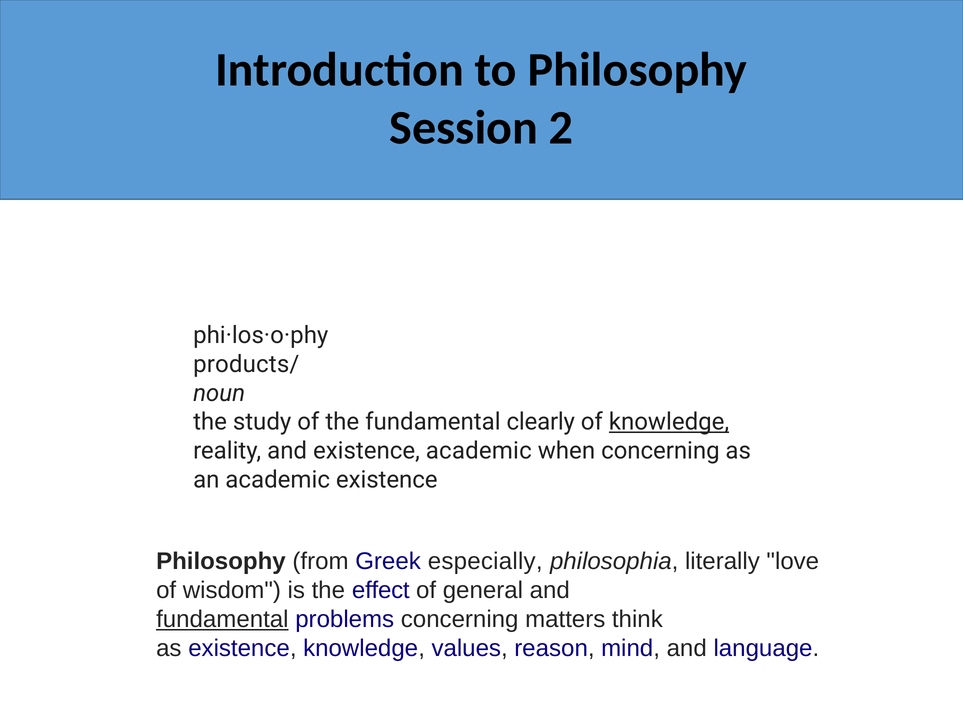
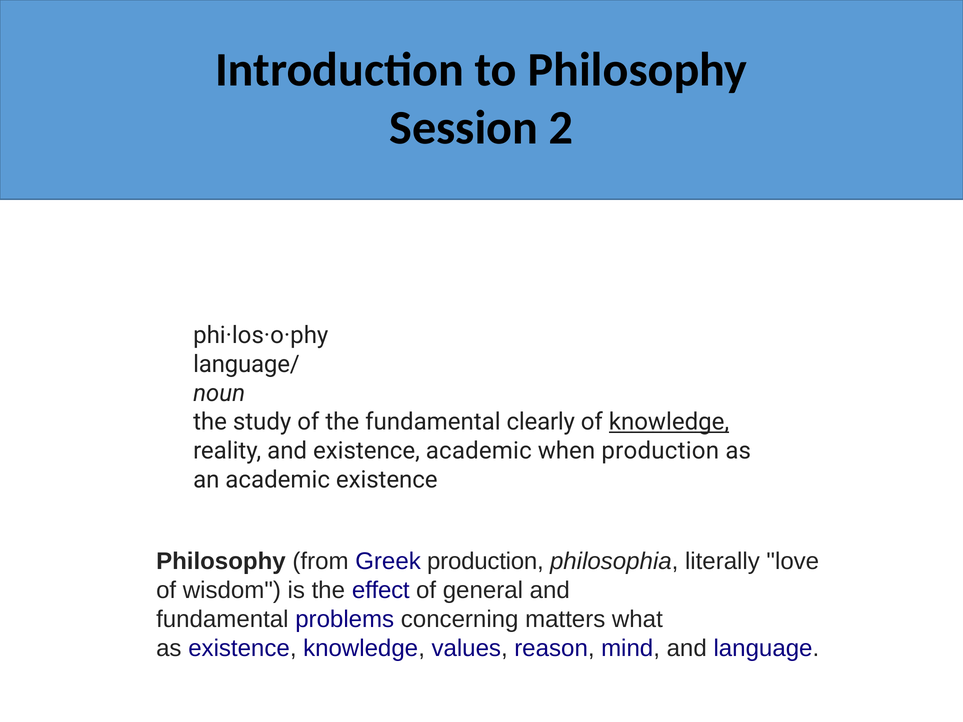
products/: products/ -> language/ (246, 364)
when concerning: concerning -> production (660, 451)
Greek especially: especially -> production (485, 562)
fundamental underline: present -> none (222, 619)
think: think -> what (637, 619)
